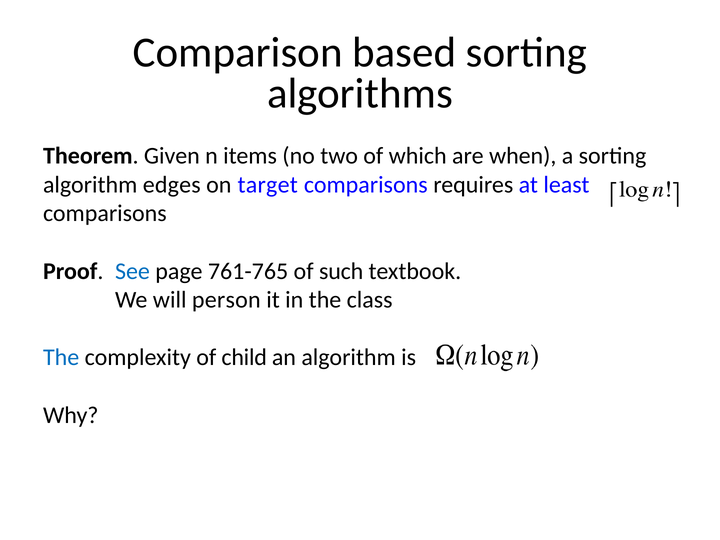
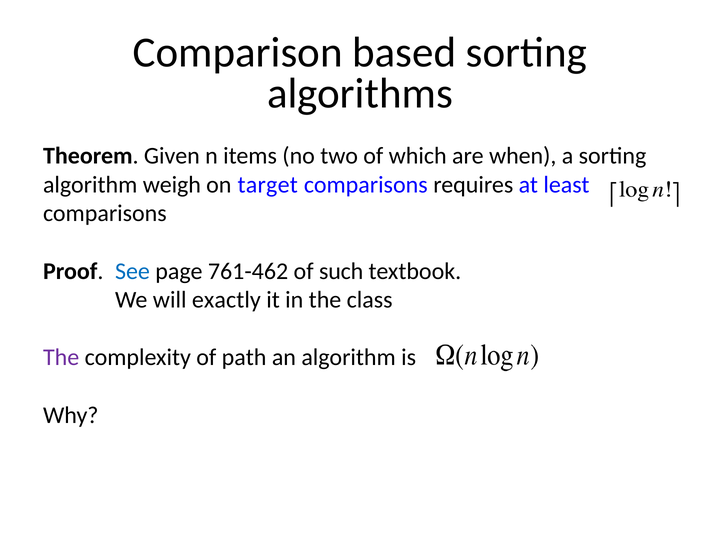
edges: edges -> weigh (172, 185)
761-765: 761-765 -> 761-462 (248, 271)
person: person -> exactly (226, 300)
The colour: blue -> purple (61, 358)
child: child -> path (244, 358)
